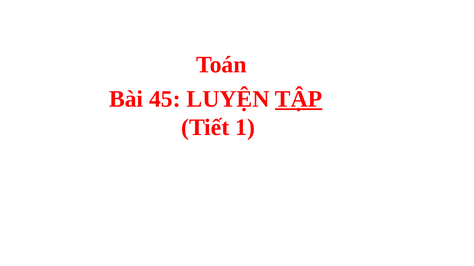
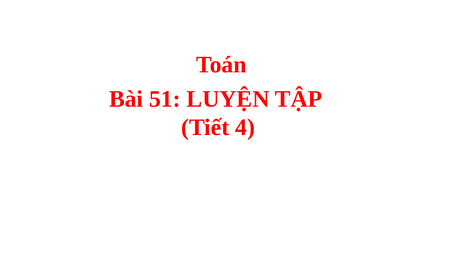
45: 45 -> 51 (165, 99)
TẬP underline: present -> none (299, 99)
1: 1 -> 4 (245, 128)
